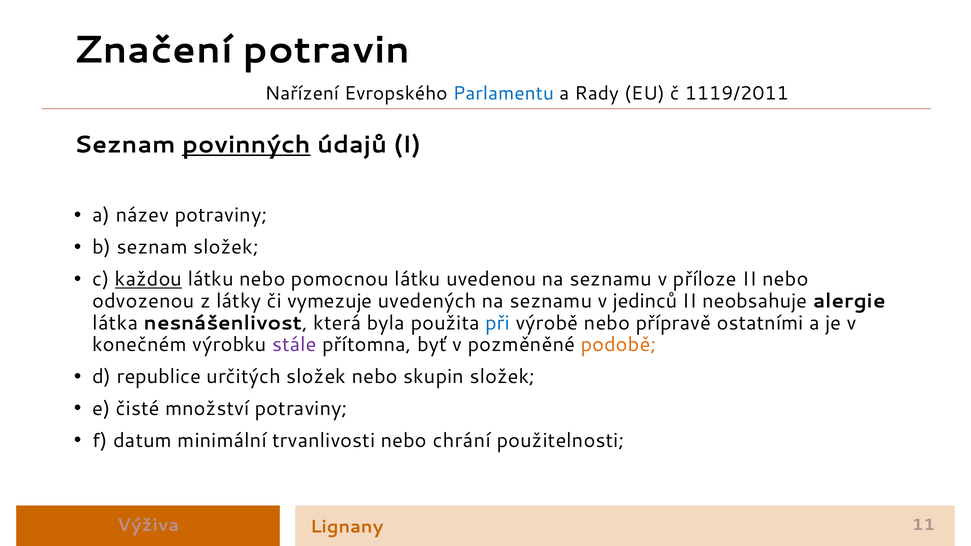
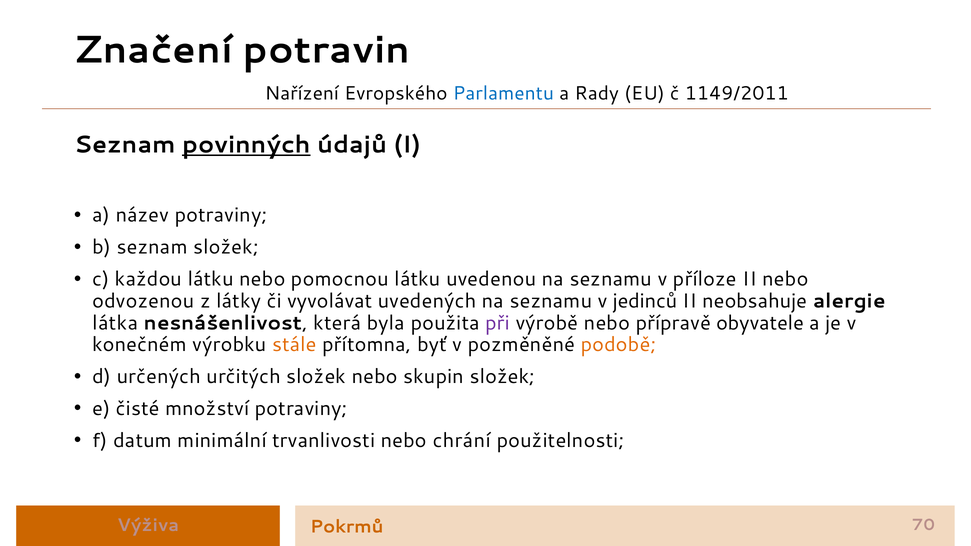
1119/2011: 1119/2011 -> 1149/2011 (737, 94)
každou underline: present -> none (149, 279)
vymezuje: vymezuje -> vyvolávat (330, 301)
při colour: blue -> purple (498, 323)
ostatními: ostatními -> obyvatele (760, 323)
stále colour: purple -> orange (294, 345)
republice: republice -> určených (159, 377)
11: 11 -> 70 (923, 525)
Lignany: Lignany -> Pokrmů (347, 527)
